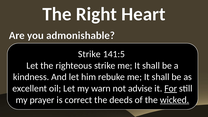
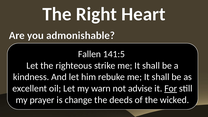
Strike: Strike -> Fallen (89, 54)
is correct: correct -> change (78, 100)
wicked underline: present -> none (175, 100)
